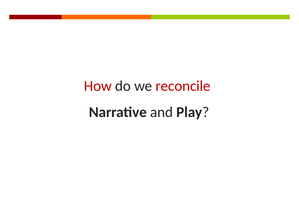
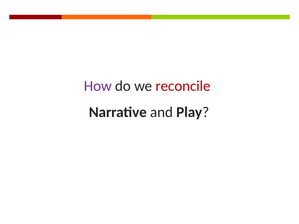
How colour: red -> purple (98, 86)
